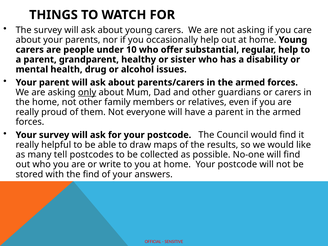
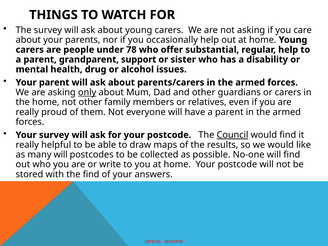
10: 10 -> 78 (131, 50)
healthy: healthy -> support (139, 60)
Council underline: none -> present (232, 135)
many tell: tell -> will (61, 155)
